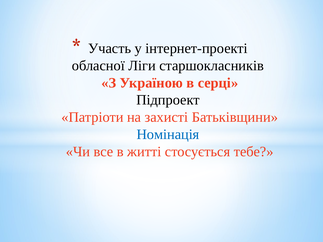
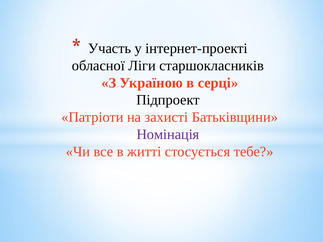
Номінація colour: blue -> purple (168, 135)
